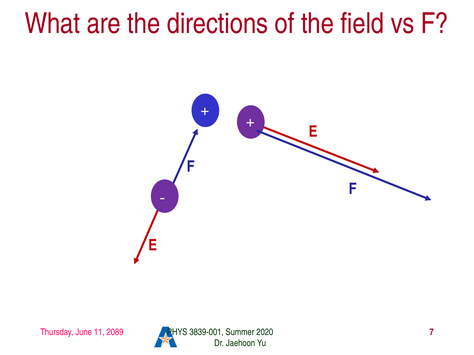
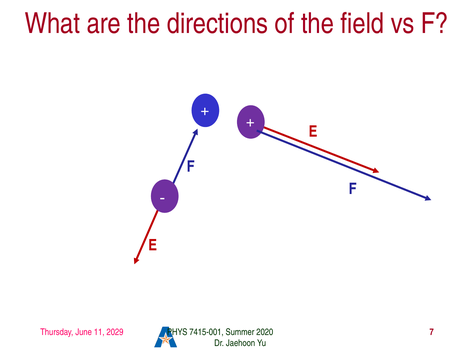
2089: 2089 -> 2029 (115, 332)
3839-001: 3839-001 -> 7415-001 (206, 332)
